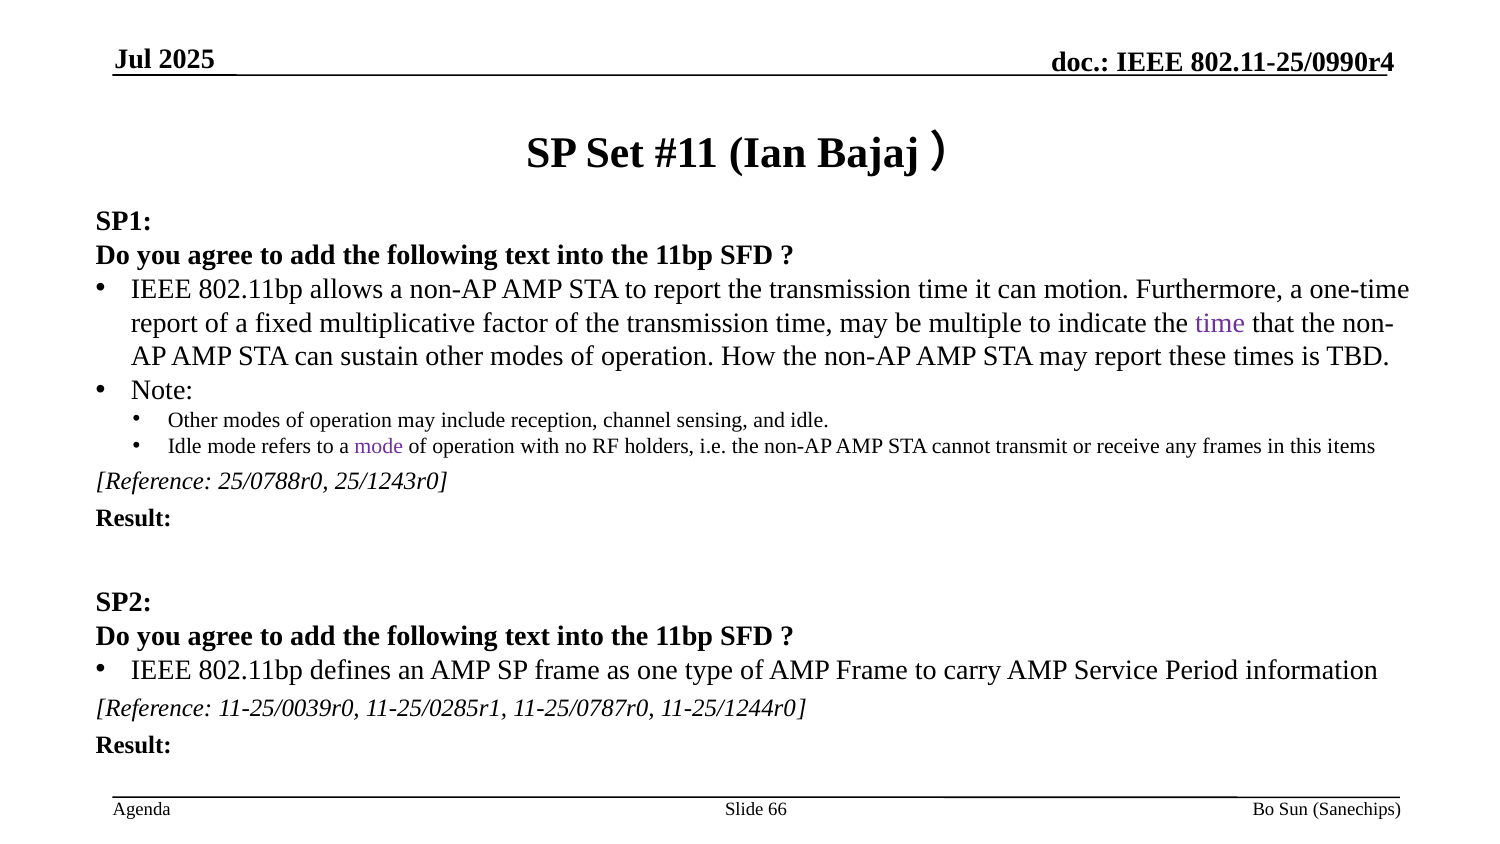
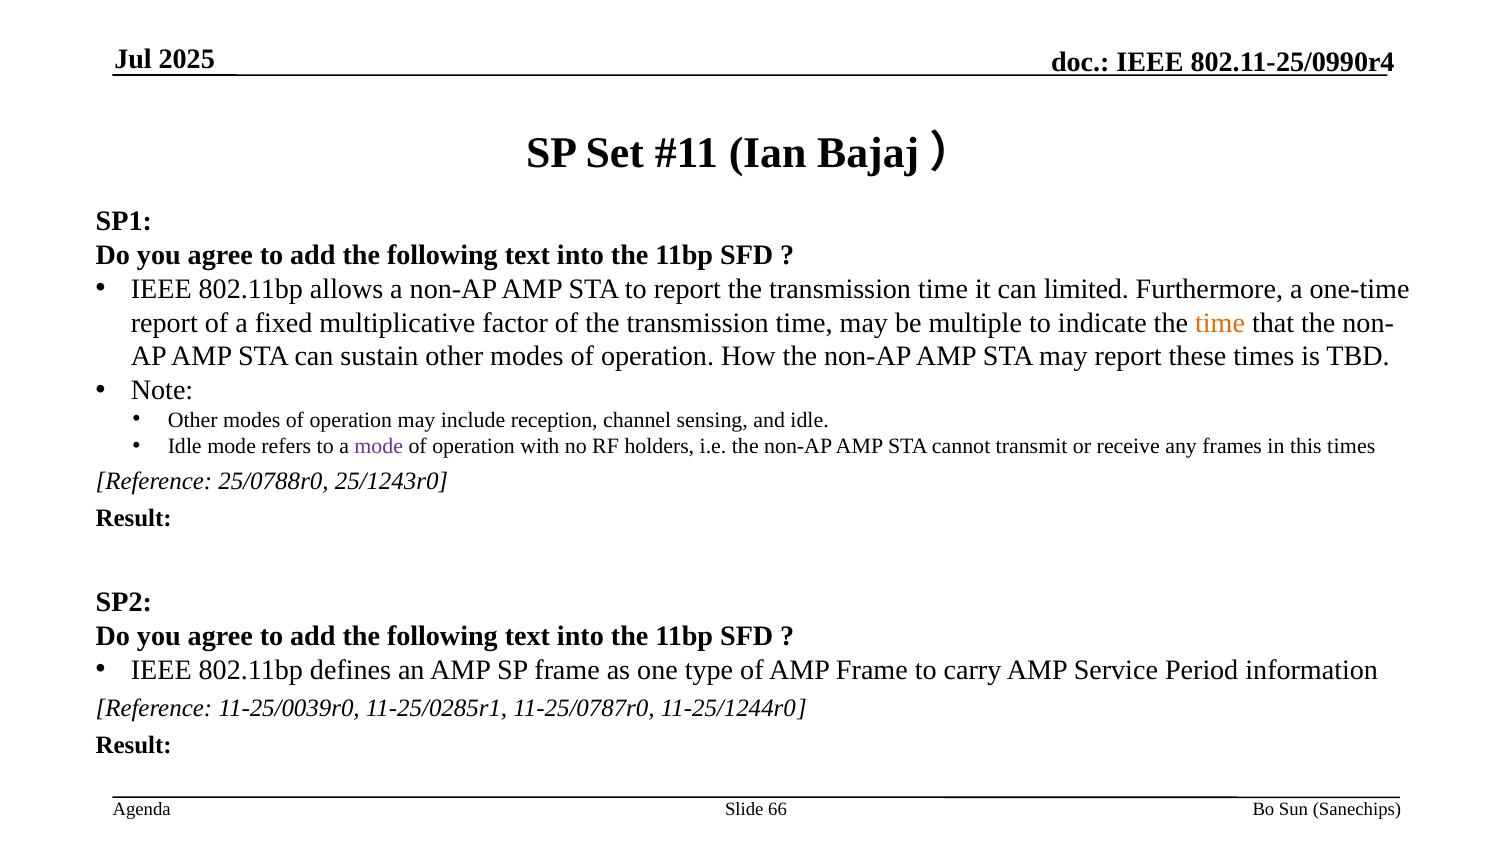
motion: motion -> limited (1086, 289)
time colour: purple -> orange (1220, 323)
this items: items -> times (1351, 446)
